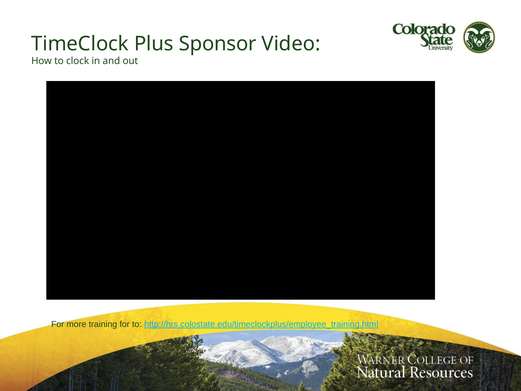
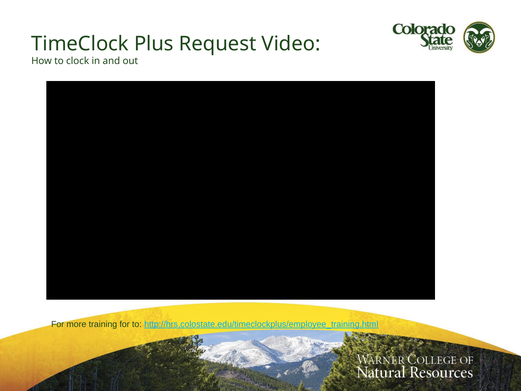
Sponsor: Sponsor -> Request (218, 44)
